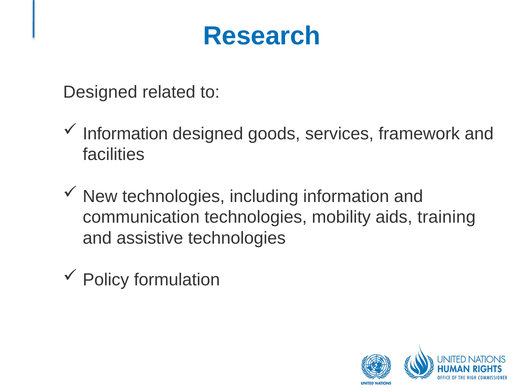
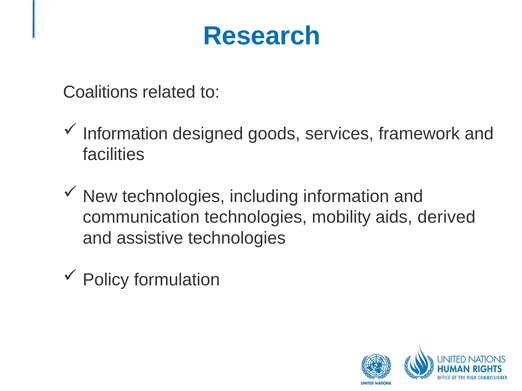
Designed: Designed -> Coalitions (100, 92)
training: training -> derived (447, 217)
